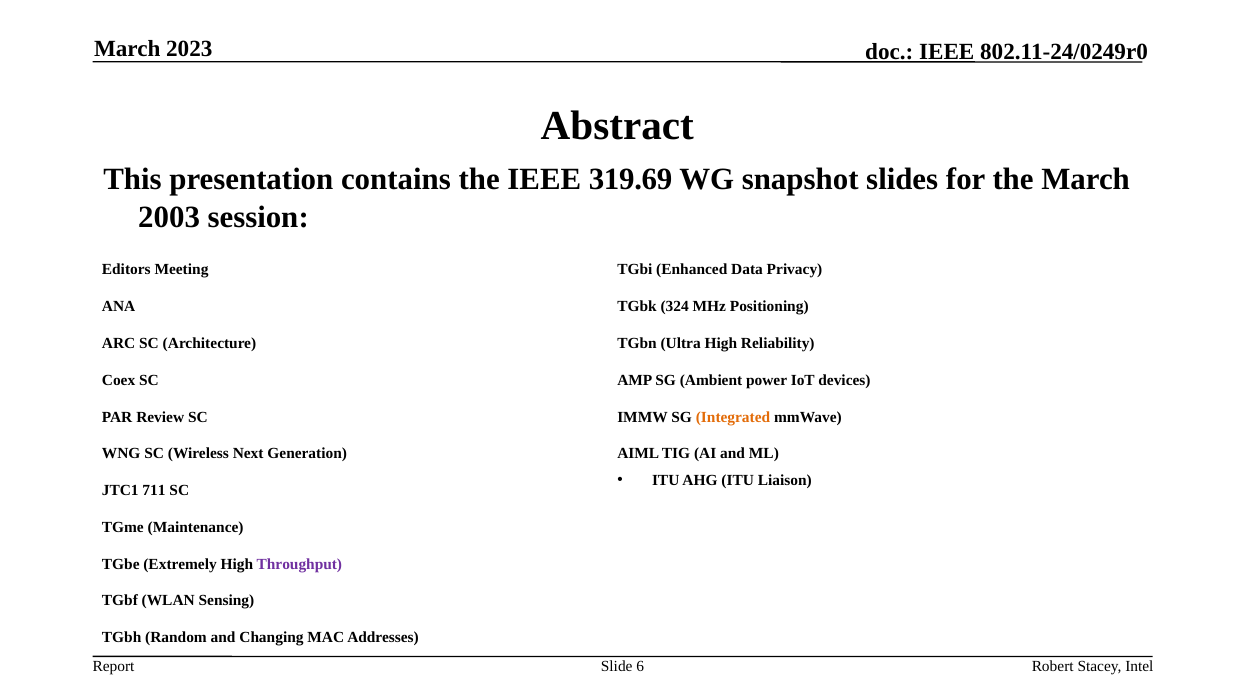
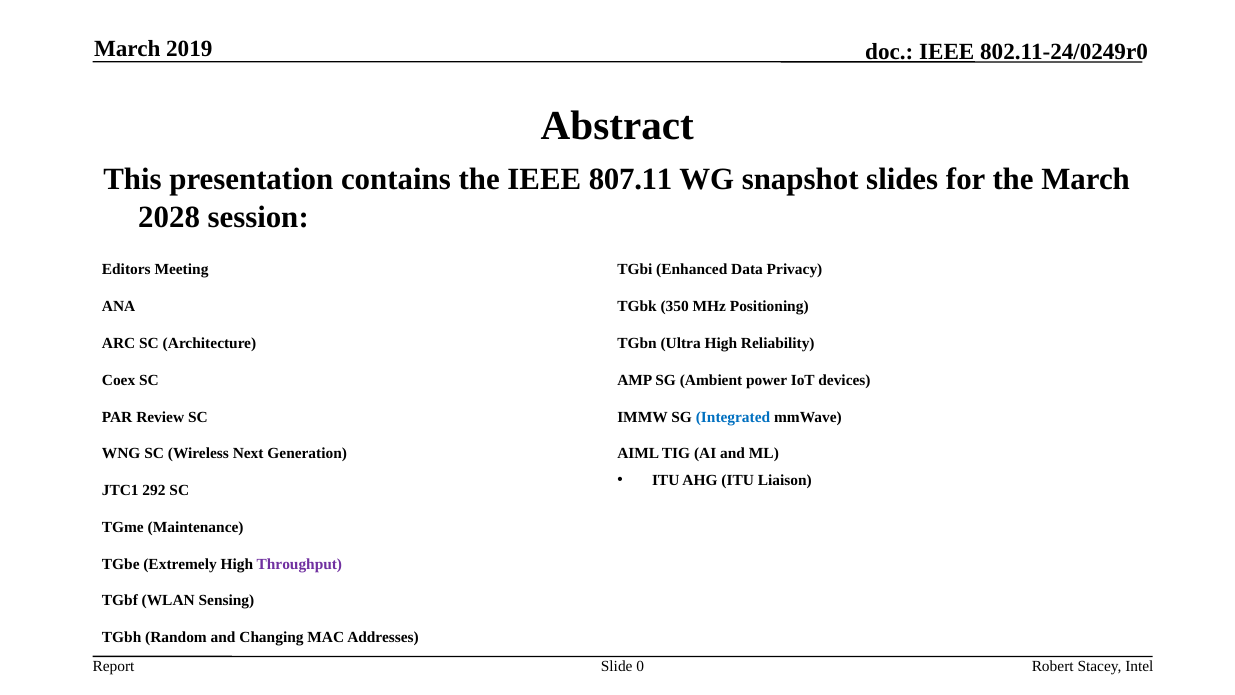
2023: 2023 -> 2019 (189, 49)
319.69: 319.69 -> 807.11 (631, 180)
2003: 2003 -> 2028 (169, 217)
324: 324 -> 350 (675, 306)
Integrated colour: orange -> blue (733, 417)
711: 711 -> 292 (154, 490)
6: 6 -> 0 (640, 666)
